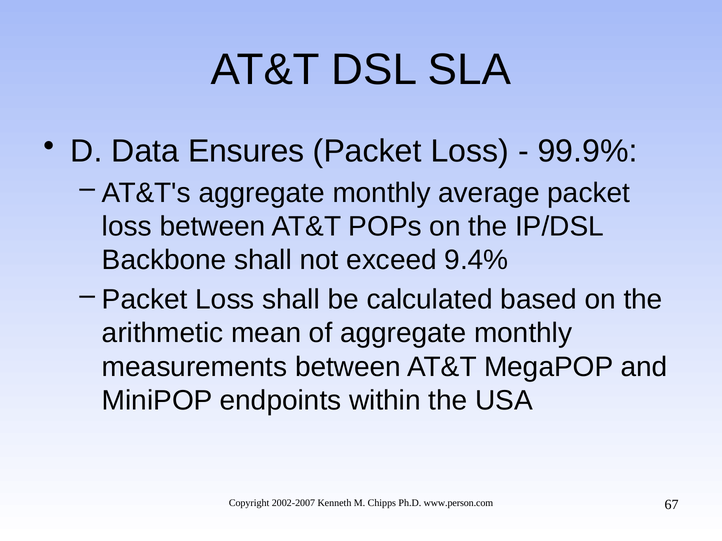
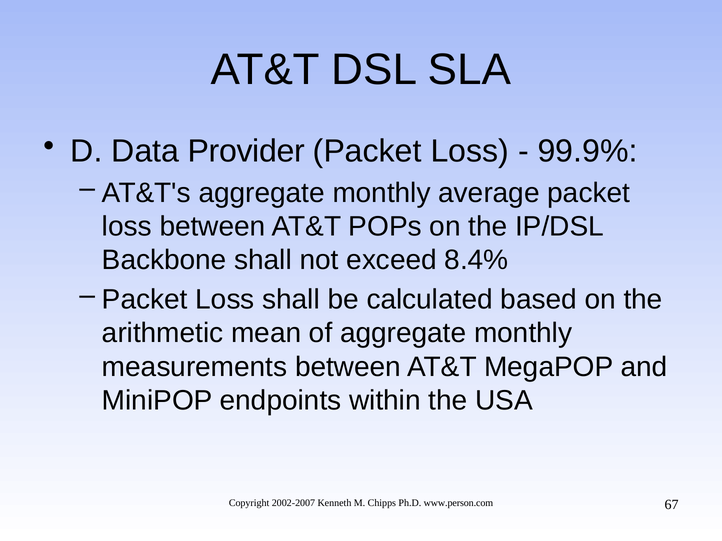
Ensures: Ensures -> Provider (246, 151)
9.4%: 9.4% -> 8.4% (476, 260)
